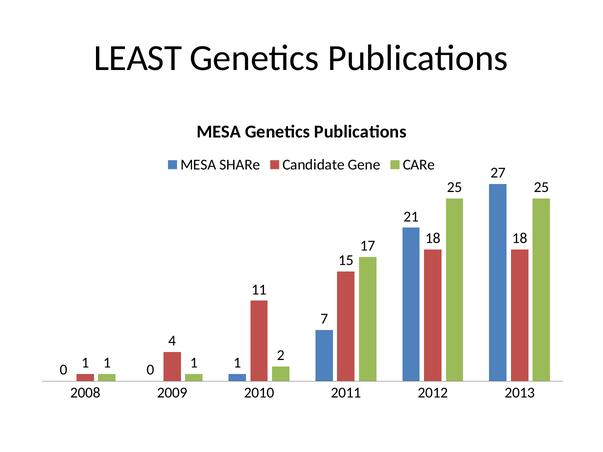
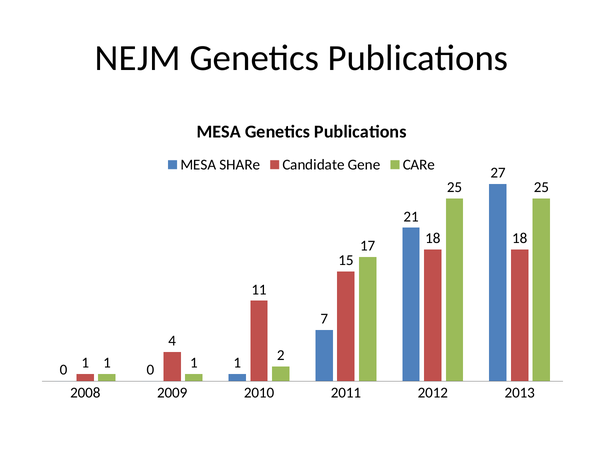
LEAST: LEAST -> NEJM (138, 58)
